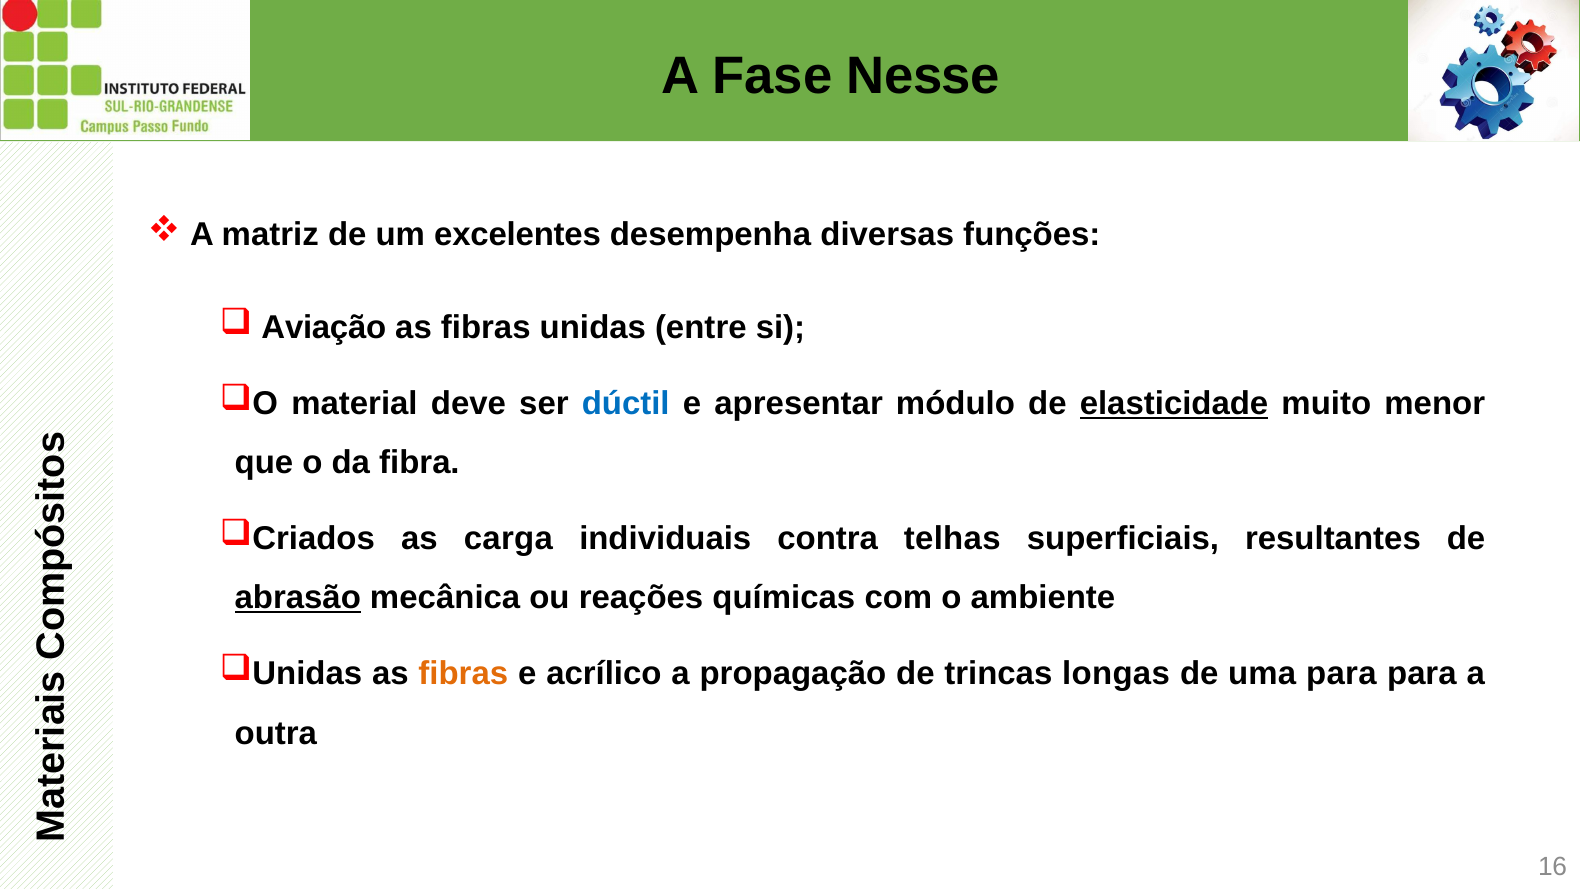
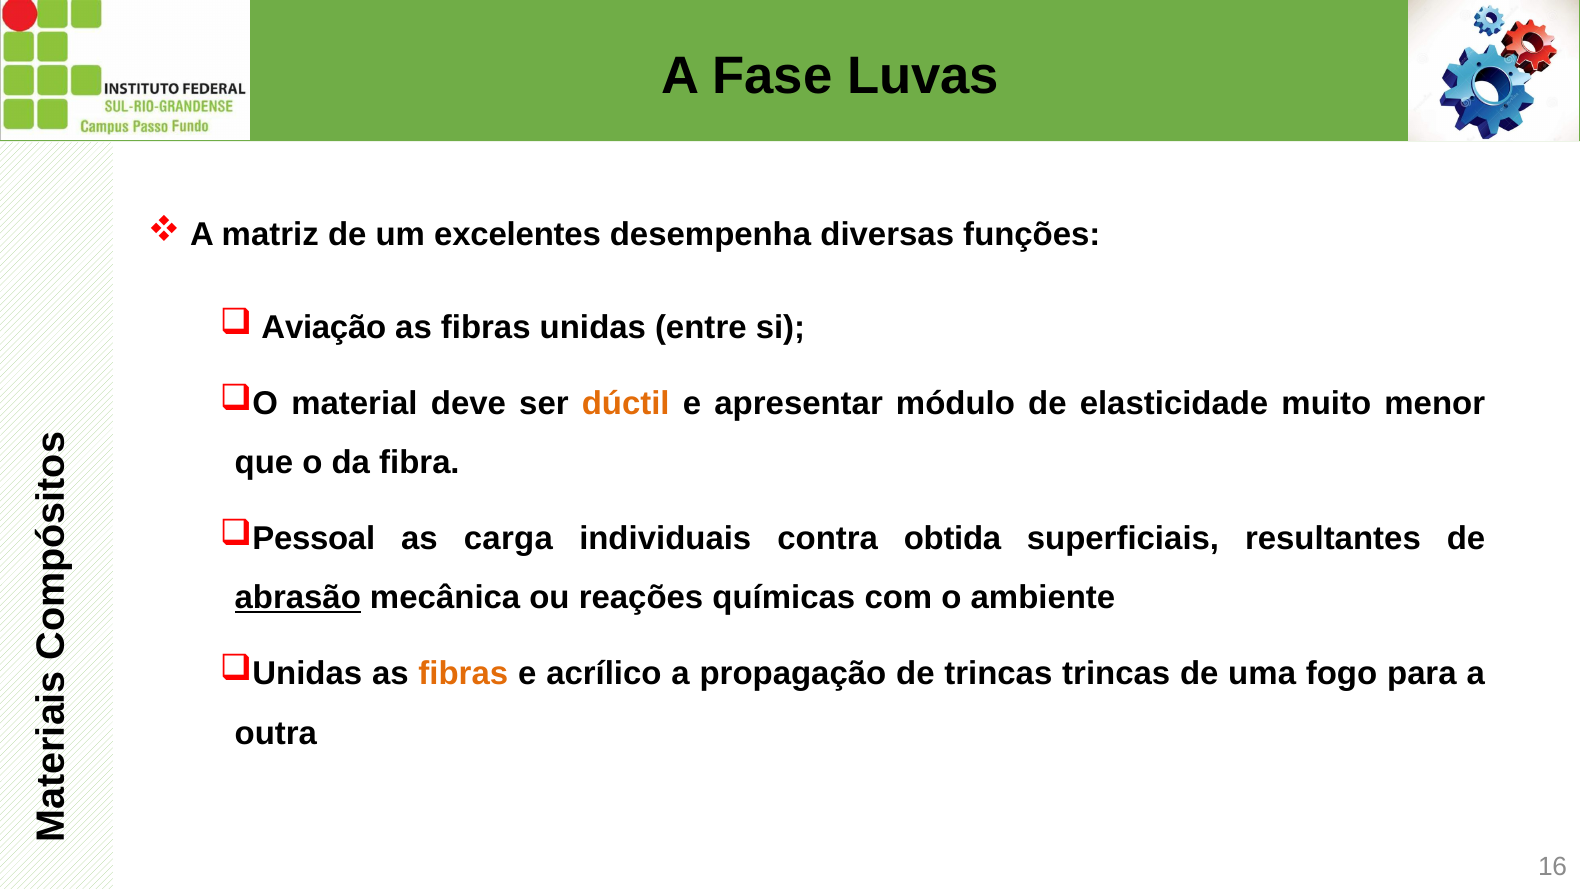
Nesse: Nesse -> Luvas (923, 76)
dúctil colour: blue -> orange (626, 404)
elasticidade underline: present -> none (1174, 404)
Criados: Criados -> Pessoal (314, 539)
telhas: telhas -> obtida (953, 539)
trincas longas: longas -> trincas (1116, 674)
uma para: para -> fogo (1342, 674)
